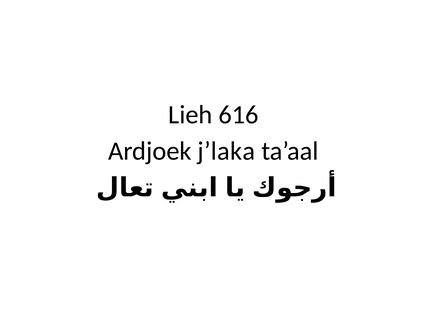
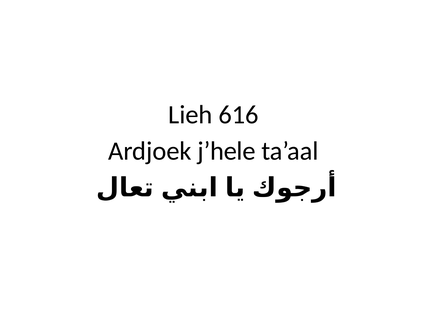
j’laka: j’laka -> j’hele (227, 151)
